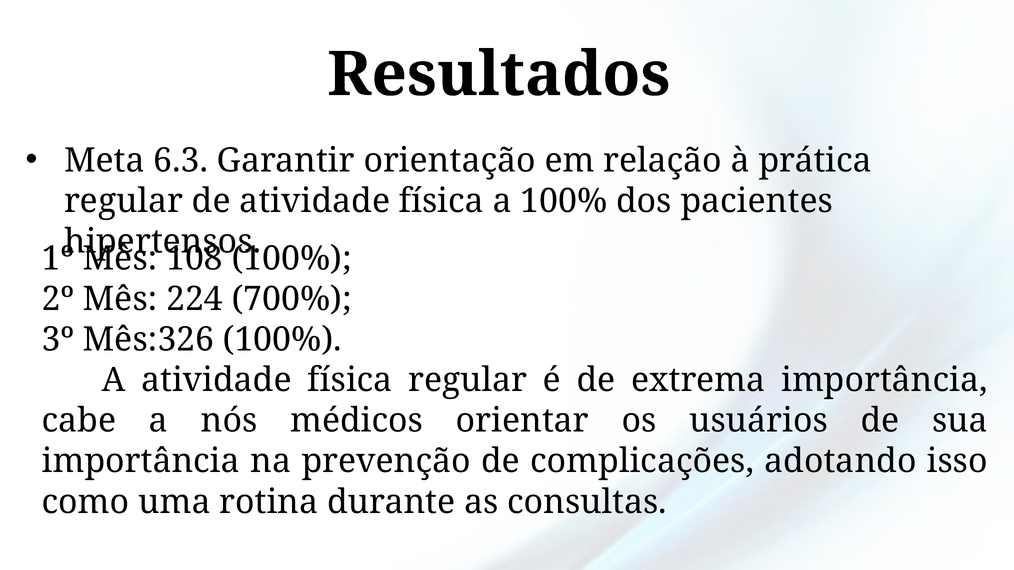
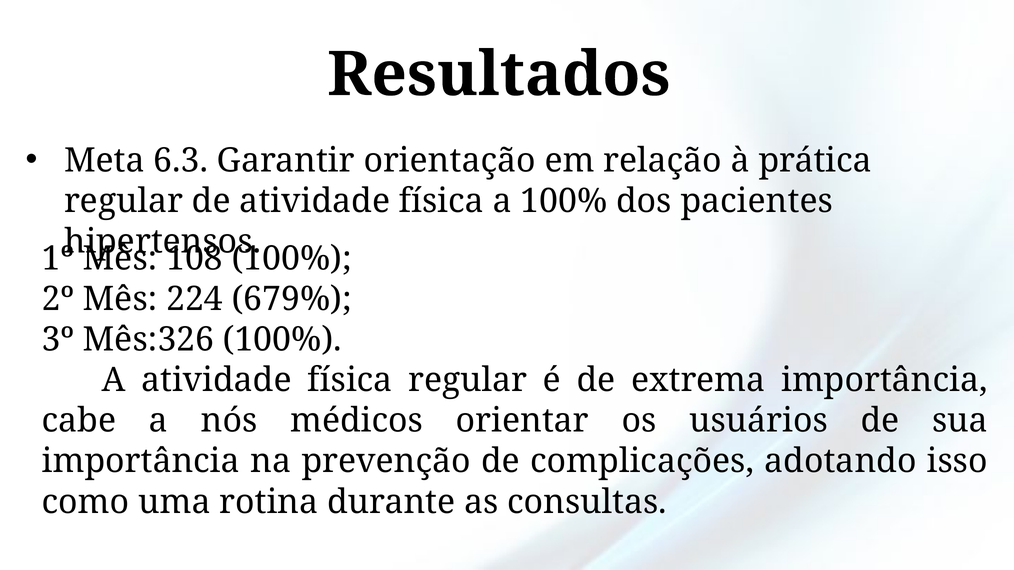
700%: 700% -> 679% (292, 299)
